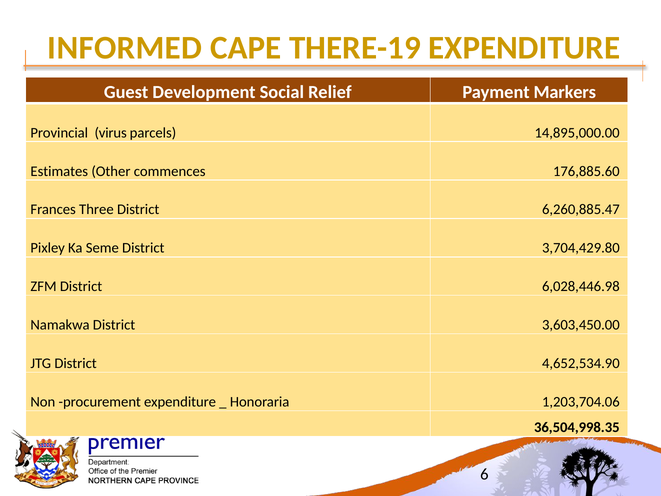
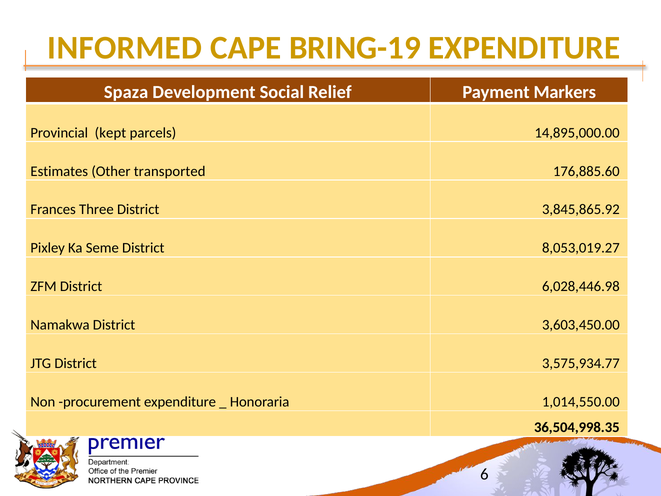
THERE-19: THERE-19 -> BRING-19 (355, 48)
Guest: Guest -> Spaza (126, 92)
virus: virus -> kept (110, 133)
commences: commences -> transported (170, 171)
6,260,885.47: 6,260,885.47 -> 3,845,865.92 (581, 210)
3,704,429.80: 3,704,429.80 -> 8,053,019.27 (581, 248)
4,652,534.90: 4,652,534.90 -> 3,575,934.77 (581, 363)
1,203,704.06: 1,203,704.06 -> 1,014,550.00 (581, 402)
